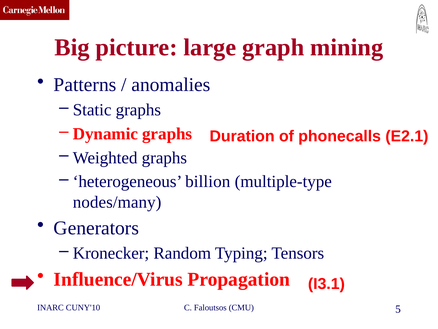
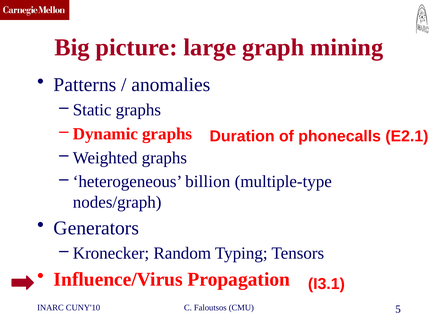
nodes/many: nodes/many -> nodes/graph (117, 202)
